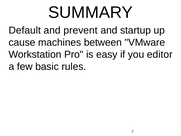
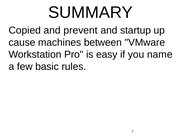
Default: Default -> Copied (25, 30)
editor: editor -> name (160, 54)
